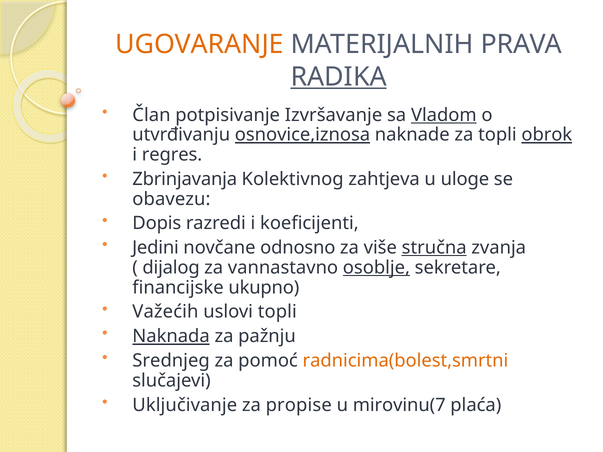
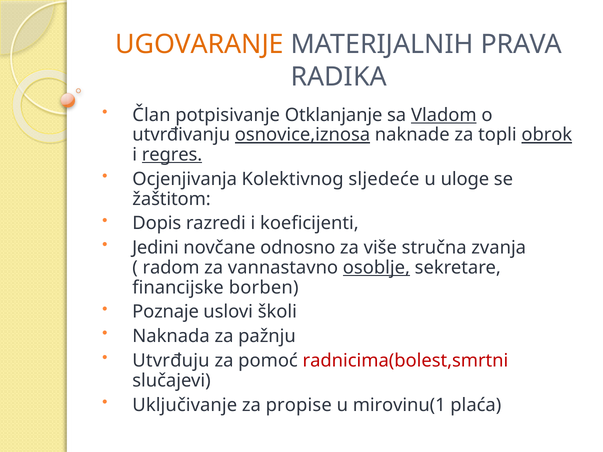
RADIKA underline: present -> none (339, 77)
Izvršavanje: Izvršavanje -> Otklanjanje (334, 115)
regres underline: none -> present (172, 155)
Zbrinjavanja: Zbrinjavanja -> Ocjenjivanja (185, 179)
zahtjeva: zahtjeva -> sljedeće (384, 179)
obavezu: obavezu -> žaštitom (172, 199)
stručna underline: present -> none (434, 248)
dijalog: dijalog -> radom (171, 268)
ukupno: ukupno -> borben (264, 288)
Važećih: Važećih -> Poznaje (166, 312)
uslovi topli: topli -> školi (277, 312)
Naknada underline: present -> none (171, 336)
Srednjeg: Srednjeg -> Utvrđuju (171, 361)
radnicima(bolest,smrtni colour: orange -> red (405, 361)
mirovinu(7: mirovinu(7 -> mirovinu(1 (399, 405)
